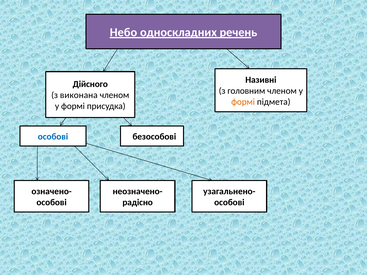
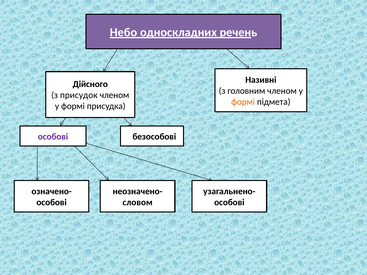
виконана: виконана -> присудок (79, 95)
особові colour: blue -> purple (53, 137)
радісно: радісно -> словом (138, 203)
